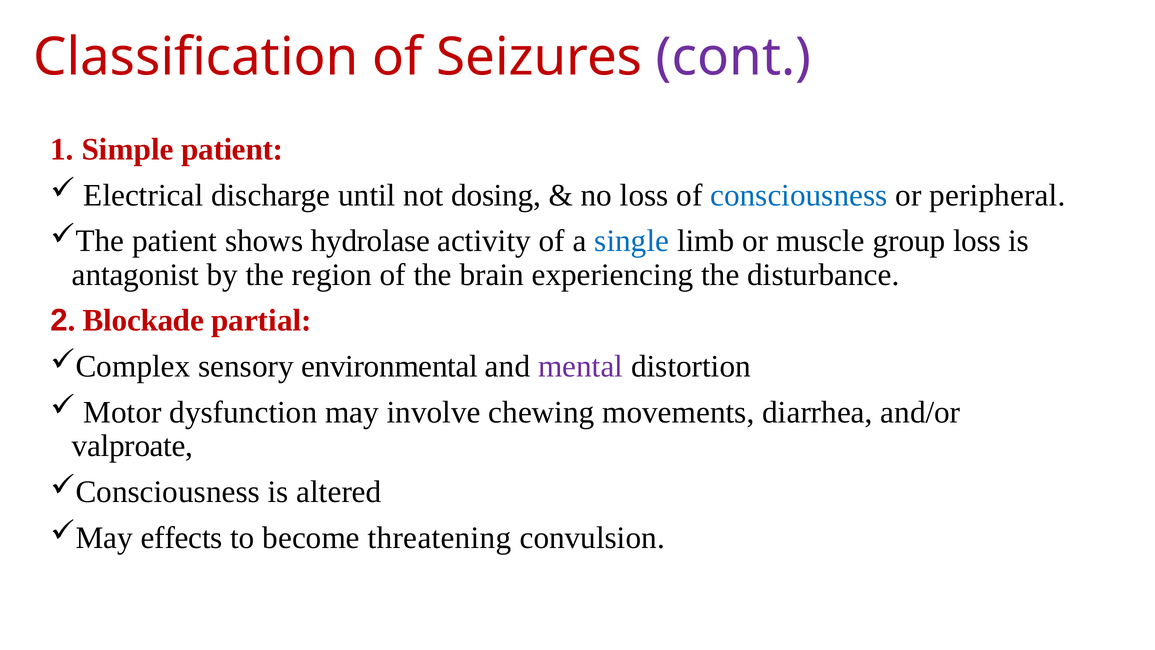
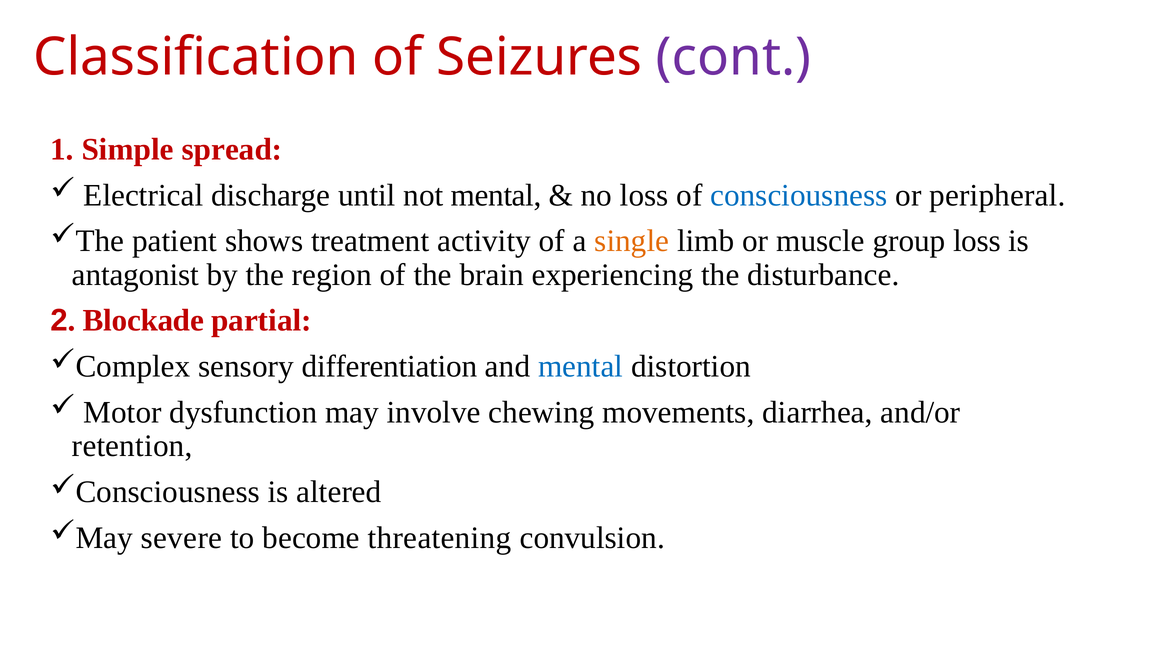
Simple patient: patient -> spread (232, 149)
not dosing: dosing -> mental (496, 195)
hydrolase: hydrolase -> treatment (370, 241)
single colour: blue -> orange (632, 241)
environmental: environmental -> differentiation (390, 366)
mental colour: purple -> blue (581, 366)
valproate: valproate -> retention (132, 446)
effects: effects -> severe (181, 537)
